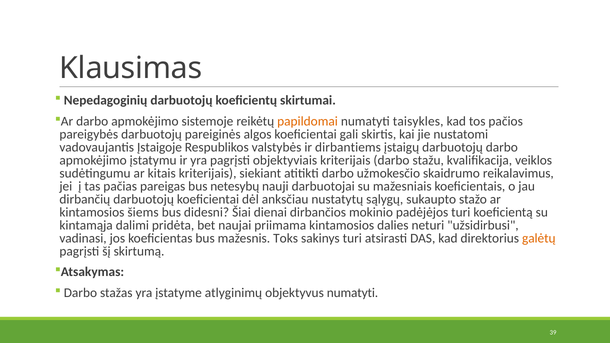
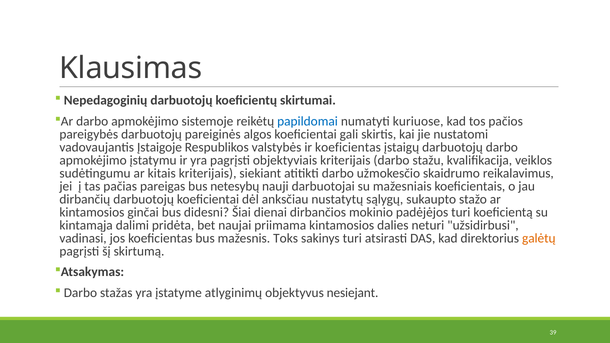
papildomai colour: orange -> blue (308, 122)
taisykles: taisykles -> kuriuose (418, 122)
ir dirbantiems: dirbantiems -> koeficientas (348, 147)
šiems: šiems -> ginčai (143, 212)
objektyvus numatyti: numatyti -> nesiejant (353, 293)
